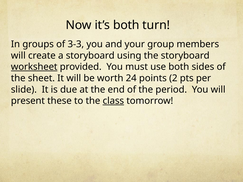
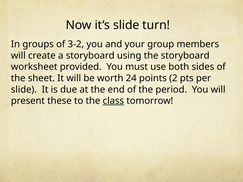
it’s both: both -> slide (126, 25)
3-3: 3-3 -> 3-2 (76, 44)
worksheet underline: present -> none (34, 67)
